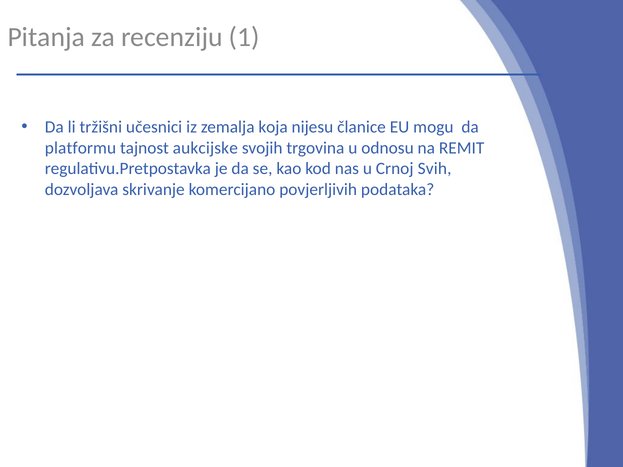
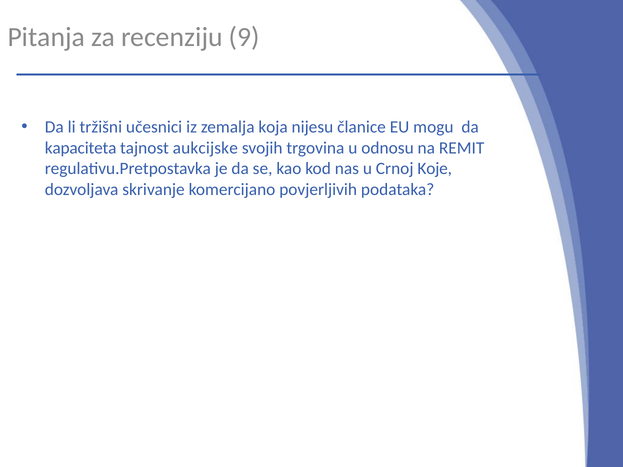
1: 1 -> 9 (244, 37)
platformu: platformu -> kapaciteta (81, 148)
Svih: Svih -> Koje (435, 169)
